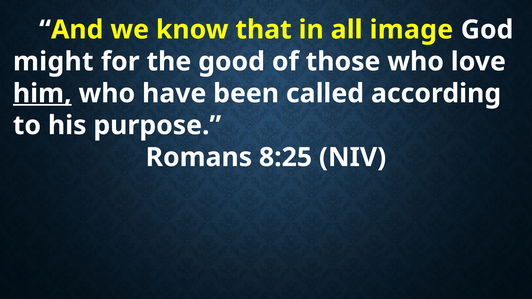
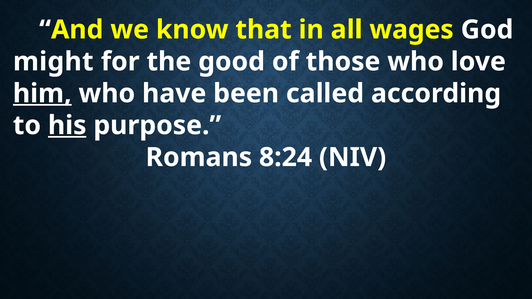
image: image -> wages (412, 30)
his underline: none -> present (67, 126)
8:25: 8:25 -> 8:24 (286, 157)
